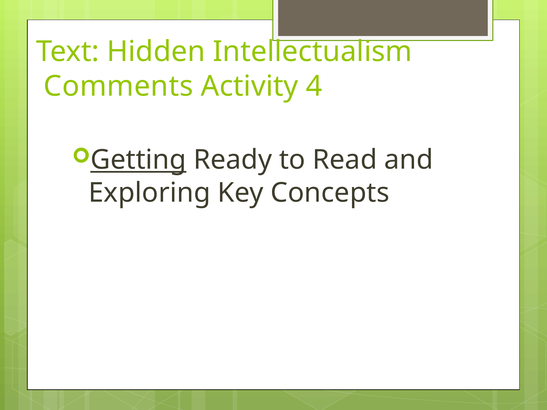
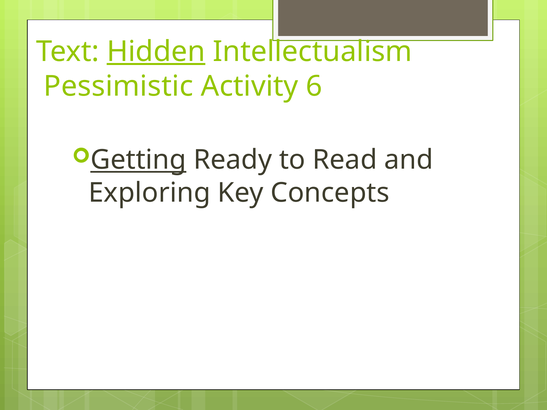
Hidden underline: none -> present (156, 52)
Comments: Comments -> Pessimistic (118, 86)
4: 4 -> 6 (314, 86)
